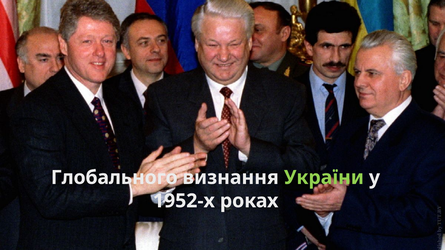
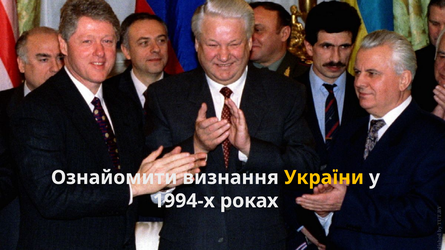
Глобального: Глобального -> Ознайомити (114, 178)
України colour: light green -> yellow (324, 178)
1952-х: 1952-х -> 1994-х (184, 201)
